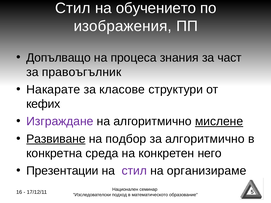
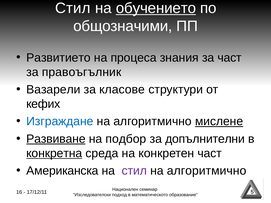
обучението underline: none -> present (156, 8)
изображения: изображения -> общозначими (123, 26)
Допълващо: Допълващо -> Развитието (59, 58)
Накарате: Накарате -> Вазарели (53, 90)
Изграждане colour: purple -> blue (60, 122)
за алгоритмично: алгоритмично -> допълнителни (205, 139)
конкретна underline: none -> present (54, 153)
конкретен него: него -> част (210, 153)
Презентации: Презентации -> Американска (62, 171)
организираме: организираме -> алгоритмично (207, 171)
